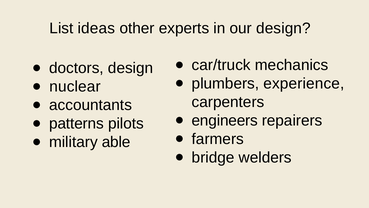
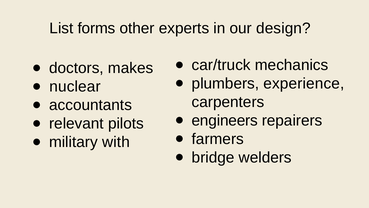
ideas: ideas -> forms (96, 28)
doctors design: design -> makes (131, 68)
patterns: patterns -> relevant (76, 123)
able: able -> with (116, 142)
